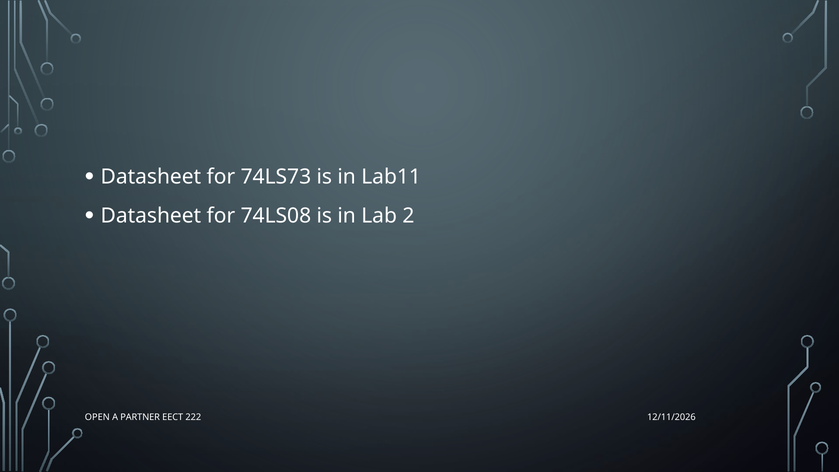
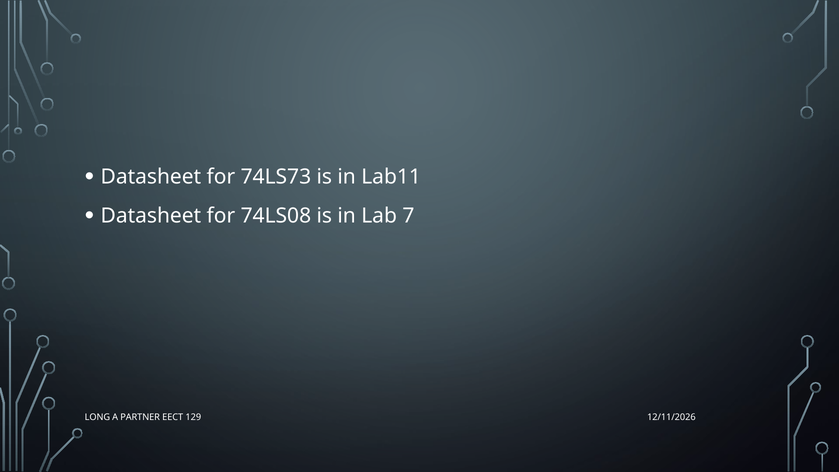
2: 2 -> 7 (408, 216)
OPEN: OPEN -> LONG (97, 417)
222: 222 -> 129 (193, 417)
